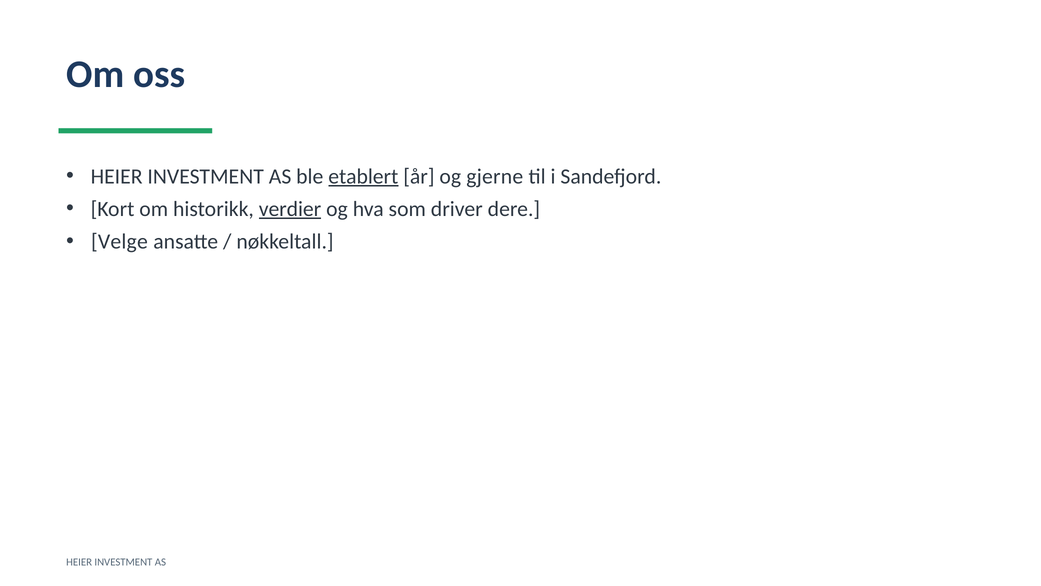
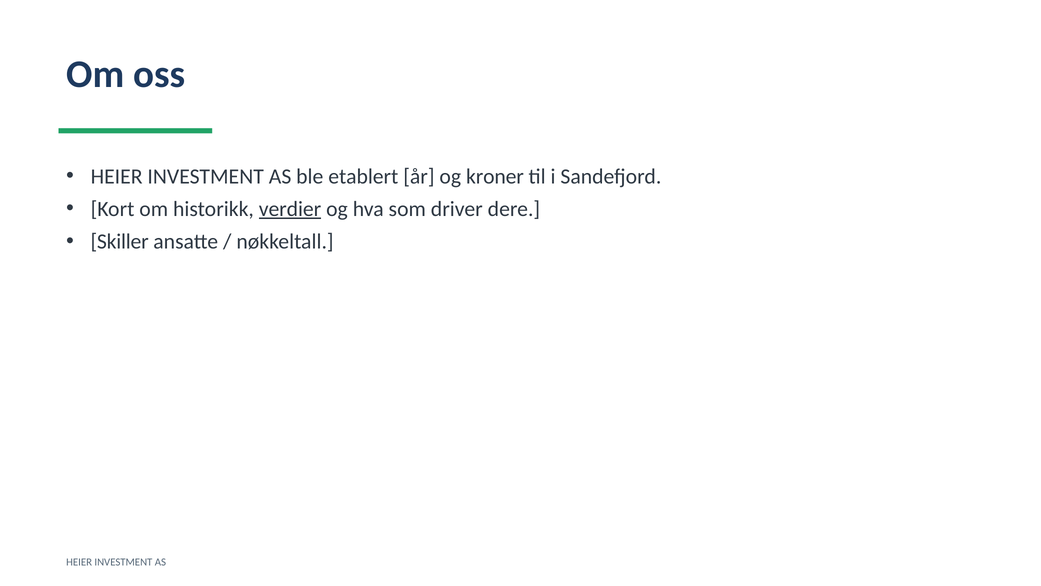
etablert underline: present -> none (363, 176)
gjerne: gjerne -> kroner (495, 176)
Velge: Velge -> Skiller (120, 241)
